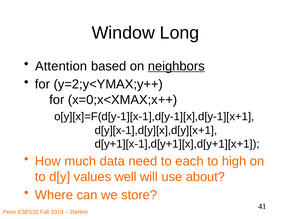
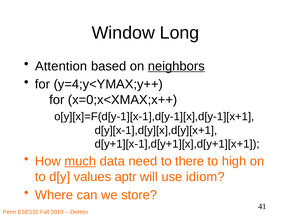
y=2;y<YMAX;y++: y=2;y<YMAX;y++ -> y=4;y<YMAX;y++ (108, 84)
much underline: none -> present (80, 161)
each: each -> there (190, 161)
well: well -> aptr (126, 176)
about: about -> idiom (205, 176)
